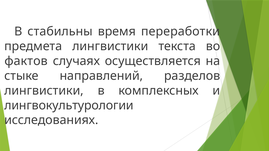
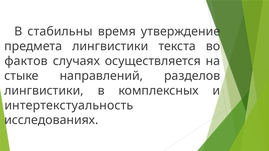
переработки: переработки -> утверждение (181, 31)
лингвокультурологии: лингвокультурологии -> интертекстуальность (69, 106)
